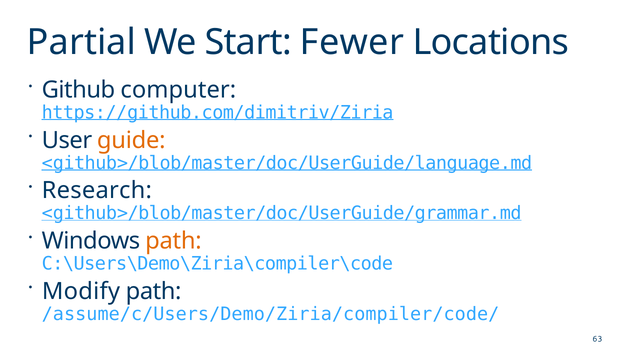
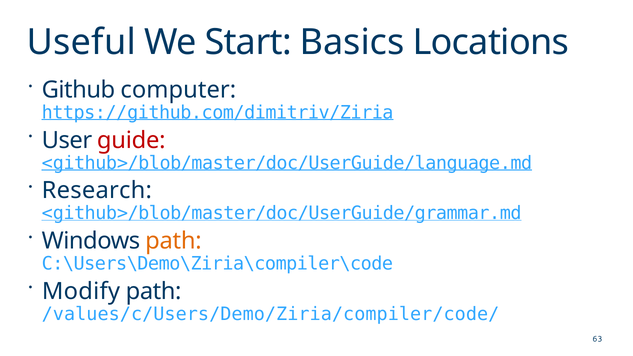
Partial: Partial -> Useful (81, 42)
Fewer: Fewer -> Basics (352, 42)
guide colour: orange -> red (131, 140)
/assume/c/Users/Demo/Ziria/compiler/code/: /assume/c/Users/Demo/Ziria/compiler/code/ -> /values/c/Users/Demo/Ziria/compiler/code/ (271, 314)
